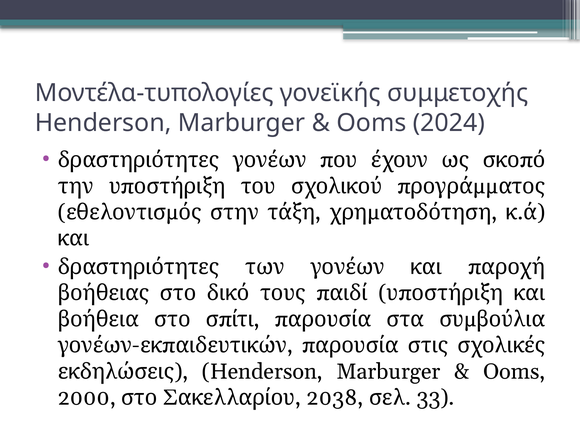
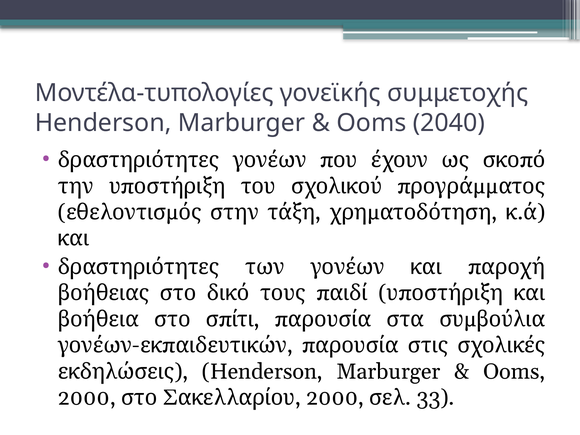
2024: 2024 -> 2040 (449, 123)
2038: 2038 -> 2000 (335, 398)
